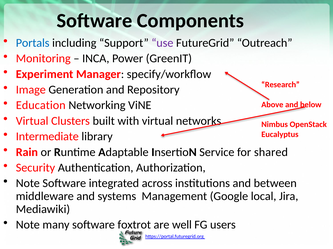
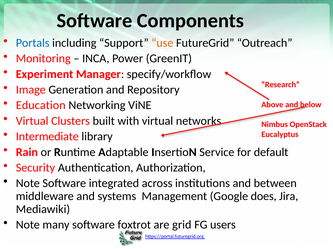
use colour: purple -> orange (162, 43)
shared: shared -> default (271, 153)
local: local -> does (264, 197)
well: well -> grid (182, 225)
